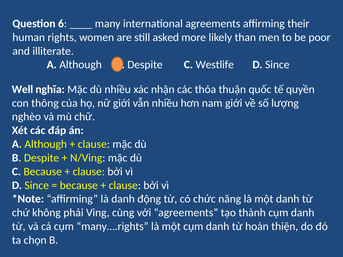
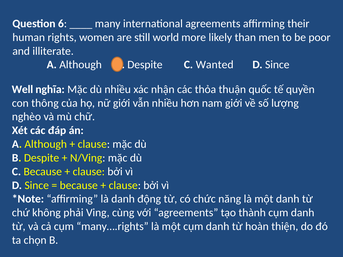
asked: asked -> world (166, 37)
Westlife: Westlife -> Wanted (215, 65)
